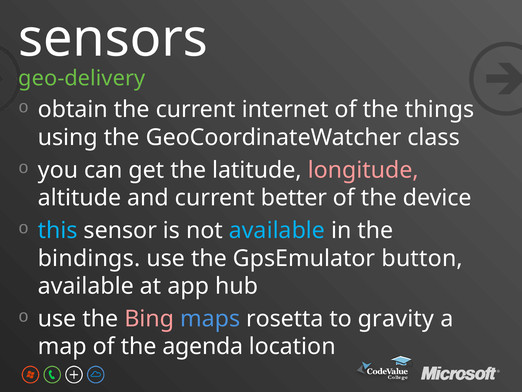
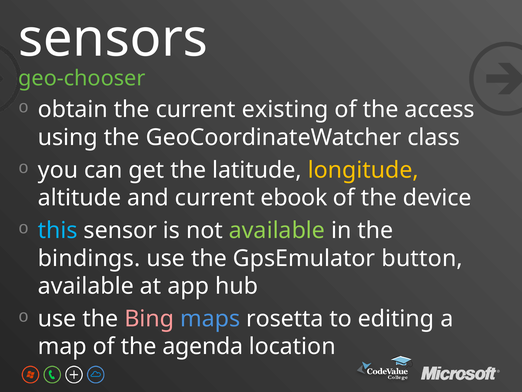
geo-delivery: geo-delivery -> geo-chooser (82, 78)
internet: internet -> existing (285, 110)
things: things -> access (440, 110)
longitude colour: pink -> yellow (363, 170)
better: better -> ebook (294, 198)
available colour: light blue -> light green (277, 230)
gravity: gravity -> editing (396, 318)
